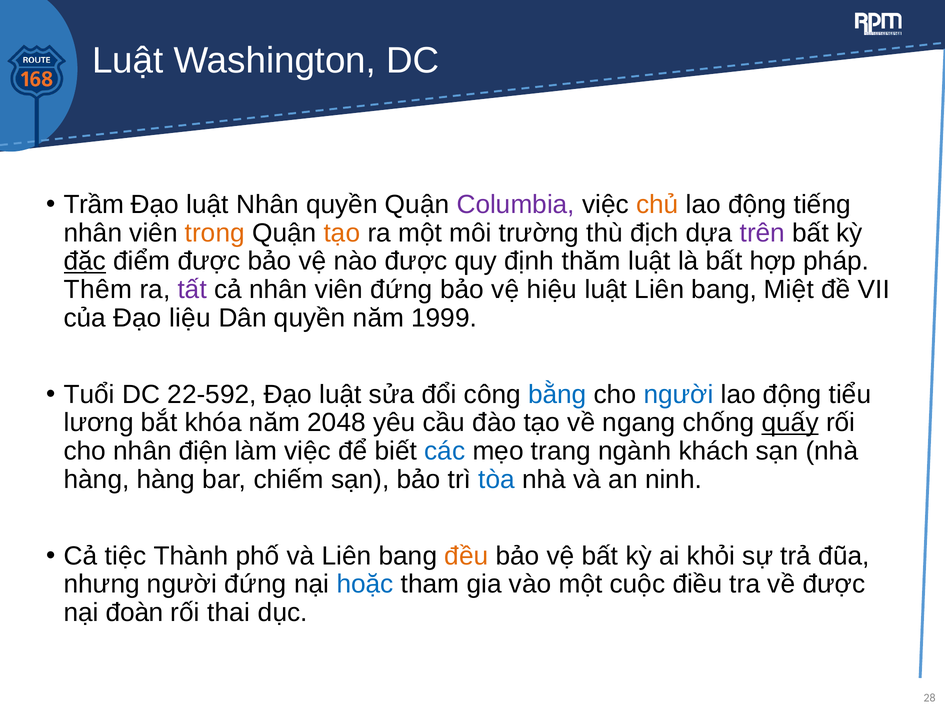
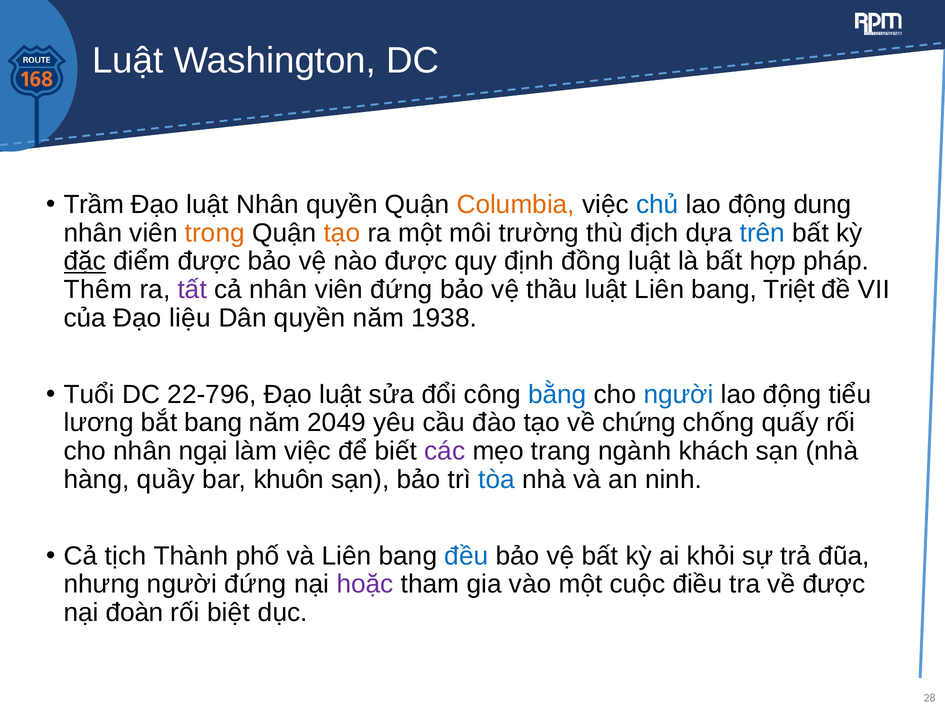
Columbia colour: purple -> orange (516, 204)
chủ colour: orange -> blue (657, 204)
tiếng: tiếng -> dung (822, 204)
trên colour: purple -> blue (762, 233)
thăm: thăm -> đồng (591, 261)
hiệu: hiệu -> thầu (552, 290)
Miệt: Miệt -> Triệt (789, 290)
1999: 1999 -> 1938 (444, 318)
22-592: 22-592 -> 22-796 (212, 394)
bắt khóa: khóa -> bang (213, 423)
2048: 2048 -> 2049 (337, 423)
ngang: ngang -> chứng (639, 423)
quấy underline: present -> none (790, 423)
điện: điện -> ngại (203, 451)
các colour: blue -> purple (445, 451)
hàng hàng: hàng -> quầy (166, 479)
chiếm: chiếm -> khuôn (289, 479)
tiệc: tiệc -> tịch (126, 556)
đều colour: orange -> blue (466, 556)
hoặc colour: blue -> purple (365, 584)
thai: thai -> biệt (229, 612)
